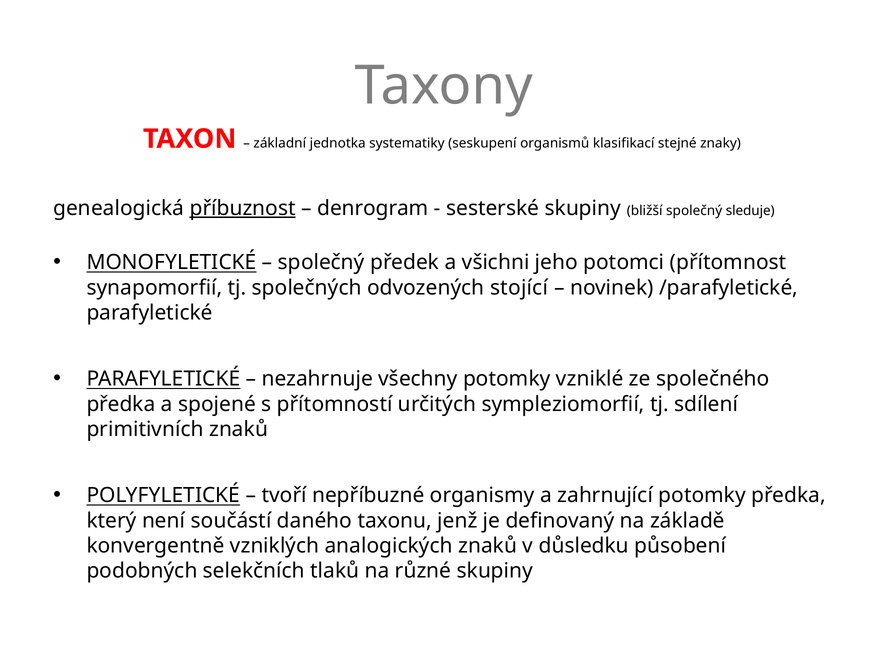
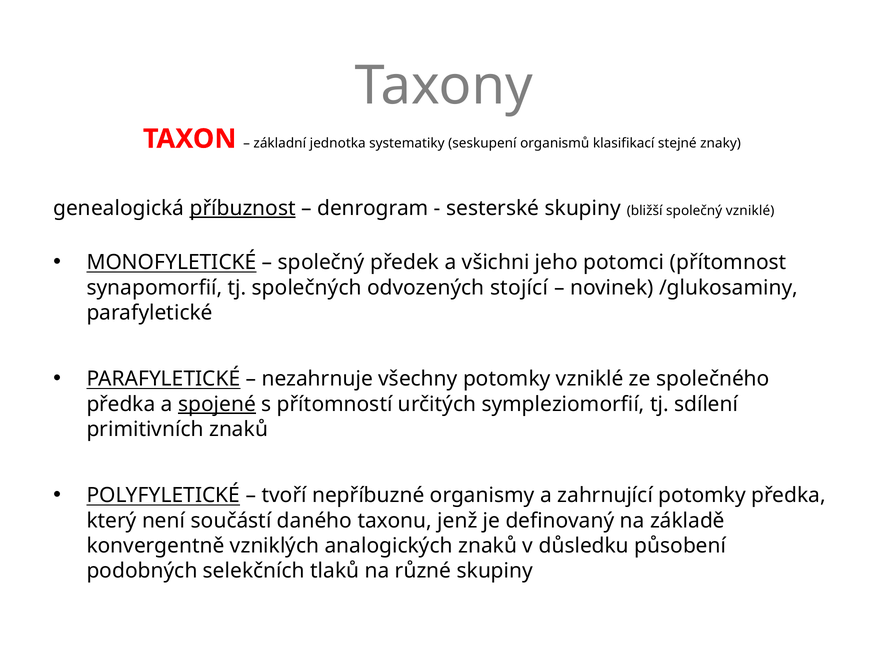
společný sleduje: sleduje -> vzniklé (750, 211)
/parafyletické: /parafyletické -> /glukosaminy (729, 288)
spojené underline: none -> present (217, 404)
